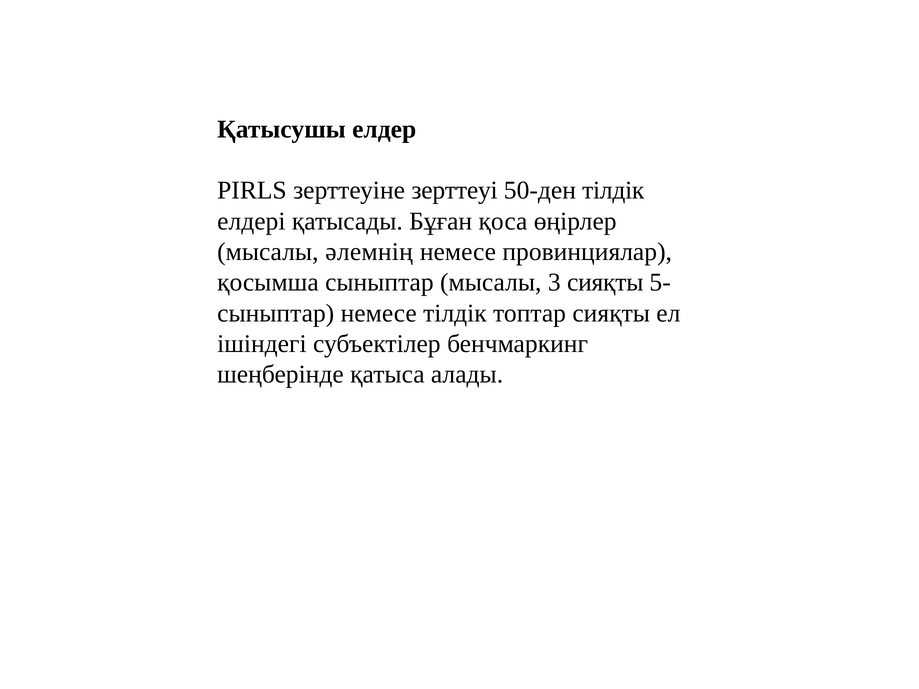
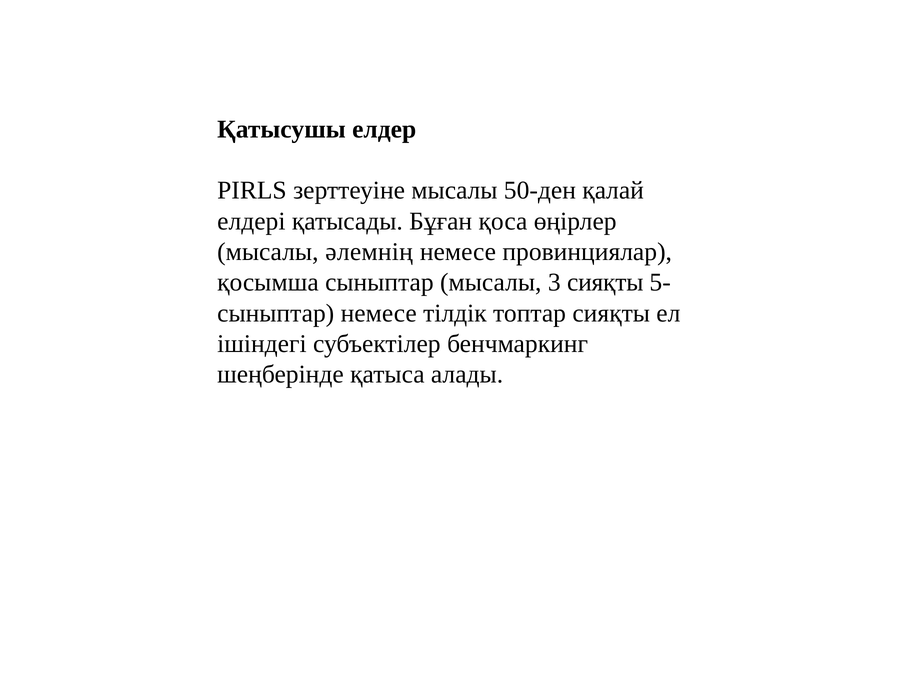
зерттеуіне зерттеуі: зерттеуі -> мысалы (454, 191)
50-ден тілдік: тілдік -> қалай (613, 191)
